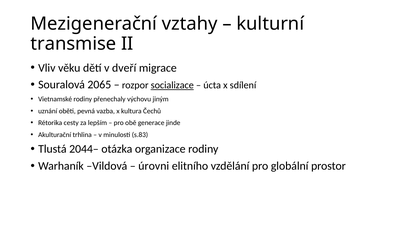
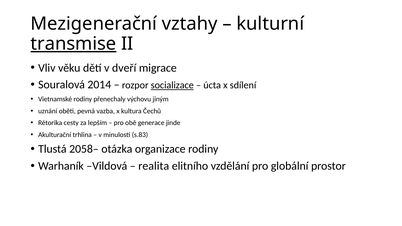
transmise underline: none -> present (73, 44)
2065: 2065 -> 2014 (99, 85)
2044–: 2044– -> 2058– (84, 149)
úrovni: úrovni -> realita (154, 166)
